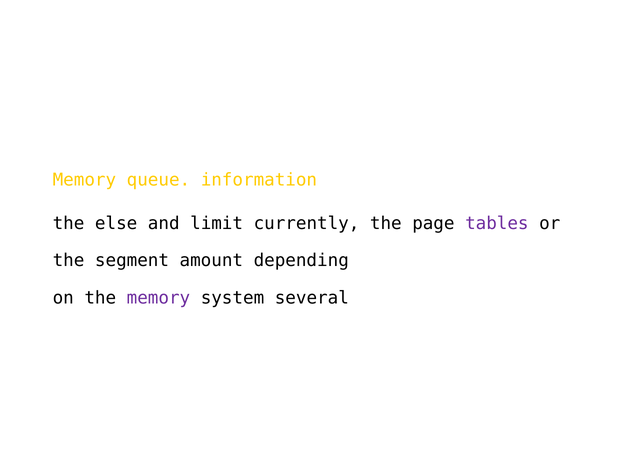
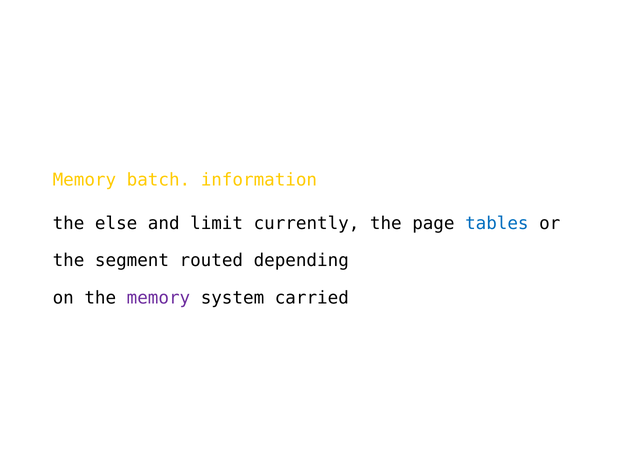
queue: queue -> batch (158, 180)
tables colour: purple -> blue (497, 223)
amount: amount -> routed (211, 261)
several: several -> carried (312, 298)
